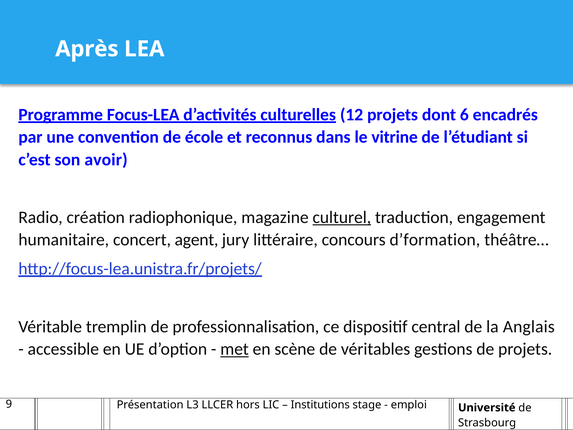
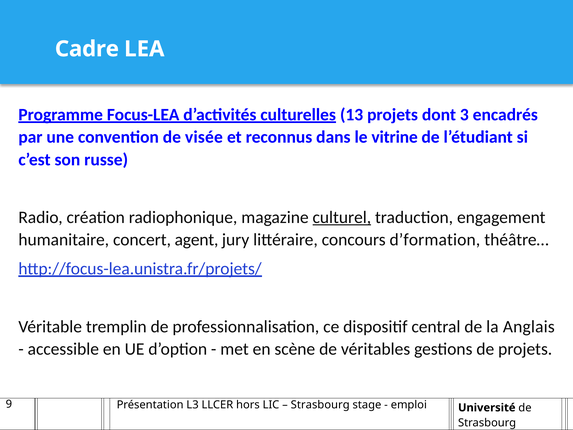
Après: Après -> Cadre (87, 49)
12: 12 -> 13 (352, 115)
6: 6 -> 3 (464, 115)
école: école -> visée (204, 137)
avoir: avoir -> russe (106, 160)
met underline: present -> none (235, 349)
Institutions: Institutions -> Strasbourg (320, 404)
